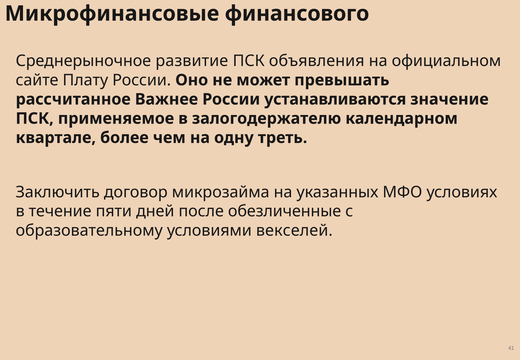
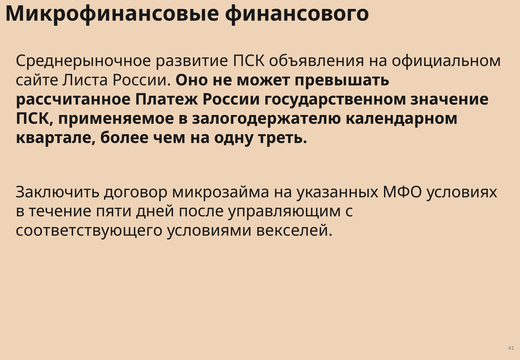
Плату: Плату -> Листа (85, 80)
Важнее: Важнее -> Платеж (166, 99)
устанавливаются: устанавливаются -> государственном (335, 99)
обезличенные: обезличенные -> управляющим (285, 211)
образовательному: образовательному -> соответствующего (89, 231)
